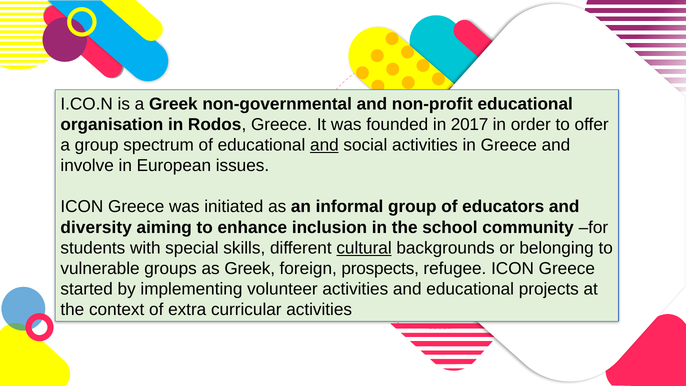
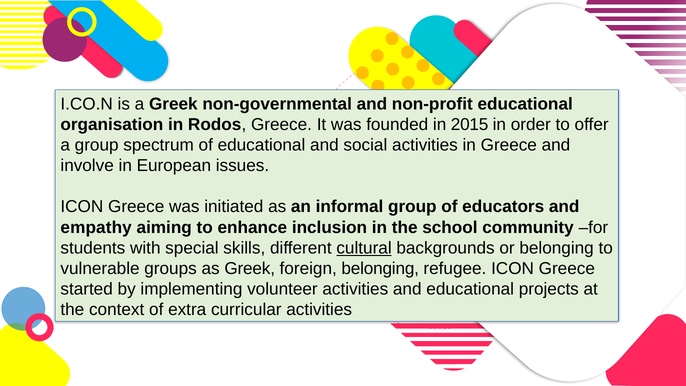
2017: 2017 -> 2015 (470, 124)
and underline: present -> none (324, 145)
diversity: diversity -> empathy (96, 227)
foreign prospects: prospects -> belonging (380, 268)
